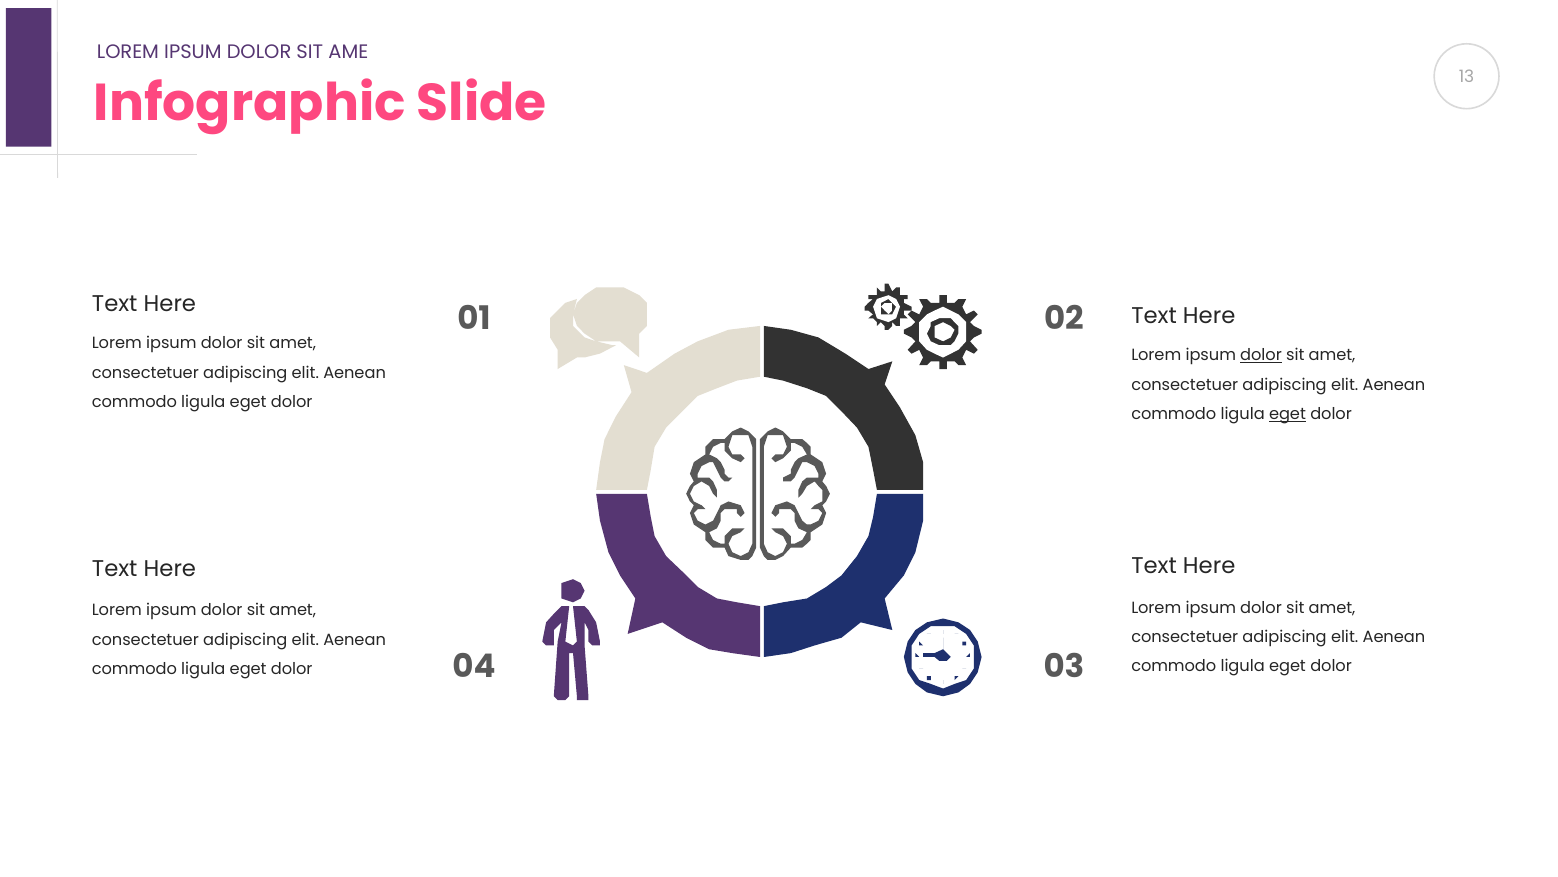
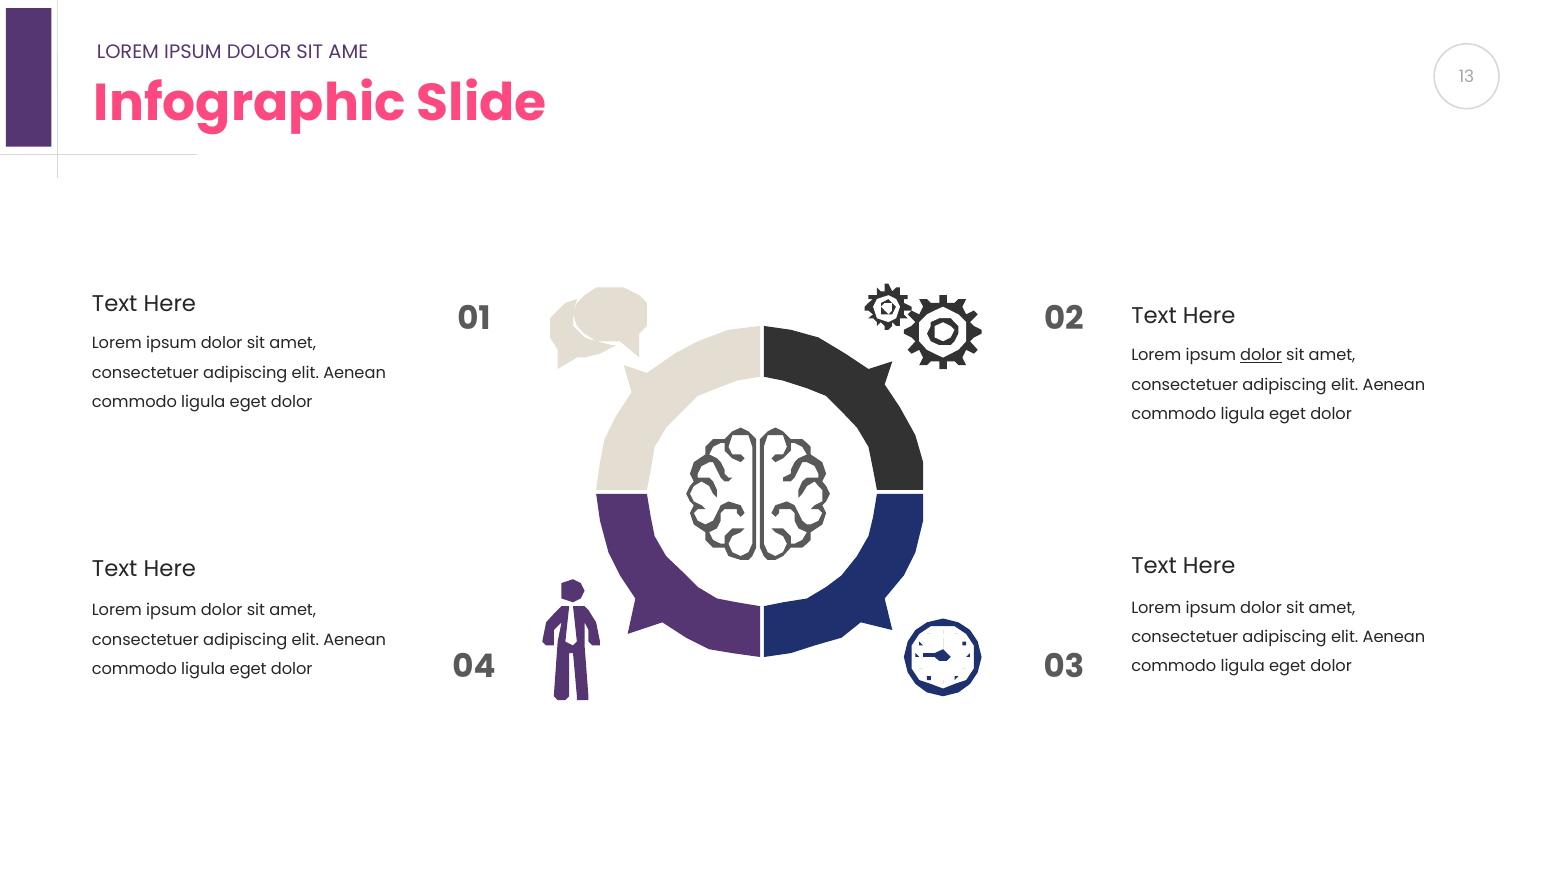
eget underline: present -> none (1287, 414)
